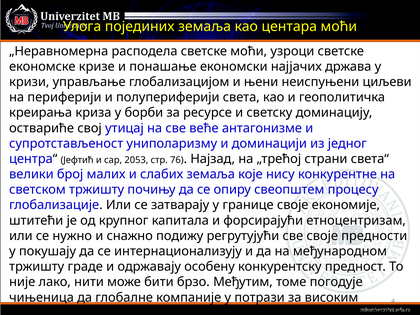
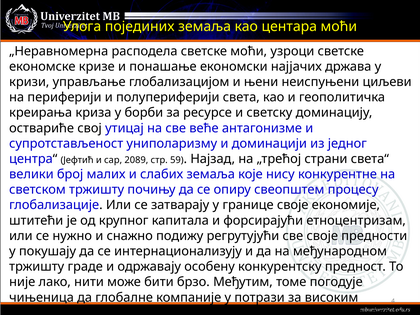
2053: 2053 -> 2089 (136, 160)
76: 76 -> 59 (177, 160)
